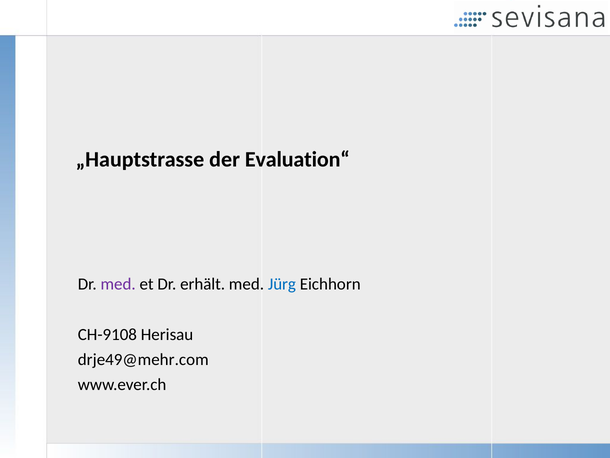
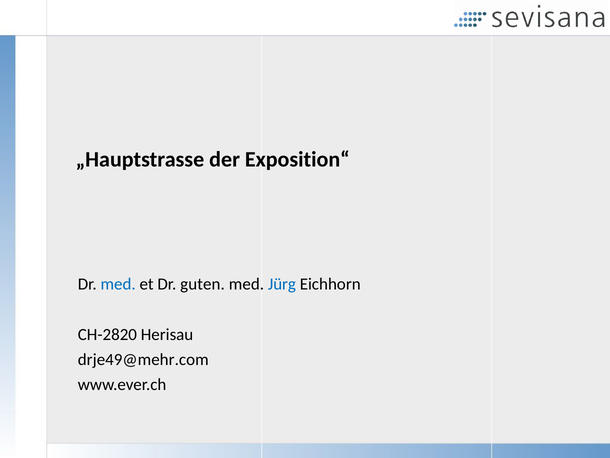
Evaluation“: Evaluation“ -> Exposition“ (297, 159)
med colour: purple -> blue (118, 284)
erhält: erhält -> guten (203, 284)
CH-9108: CH-9108 -> CH-2820 (107, 334)
